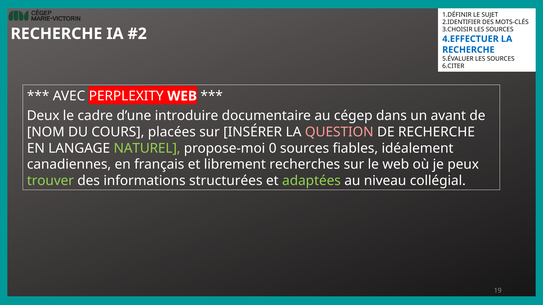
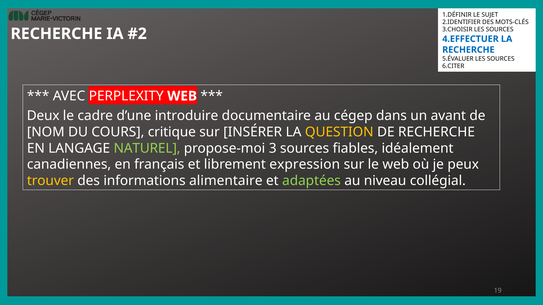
placées: placées -> critique (172, 132)
QUESTION colour: pink -> yellow (339, 132)
0: 0 -> 3 (273, 148)
recherches: recherches -> expression (305, 165)
trouver colour: light green -> yellow (50, 181)
structurées: structurées -> alimentaire (226, 181)
